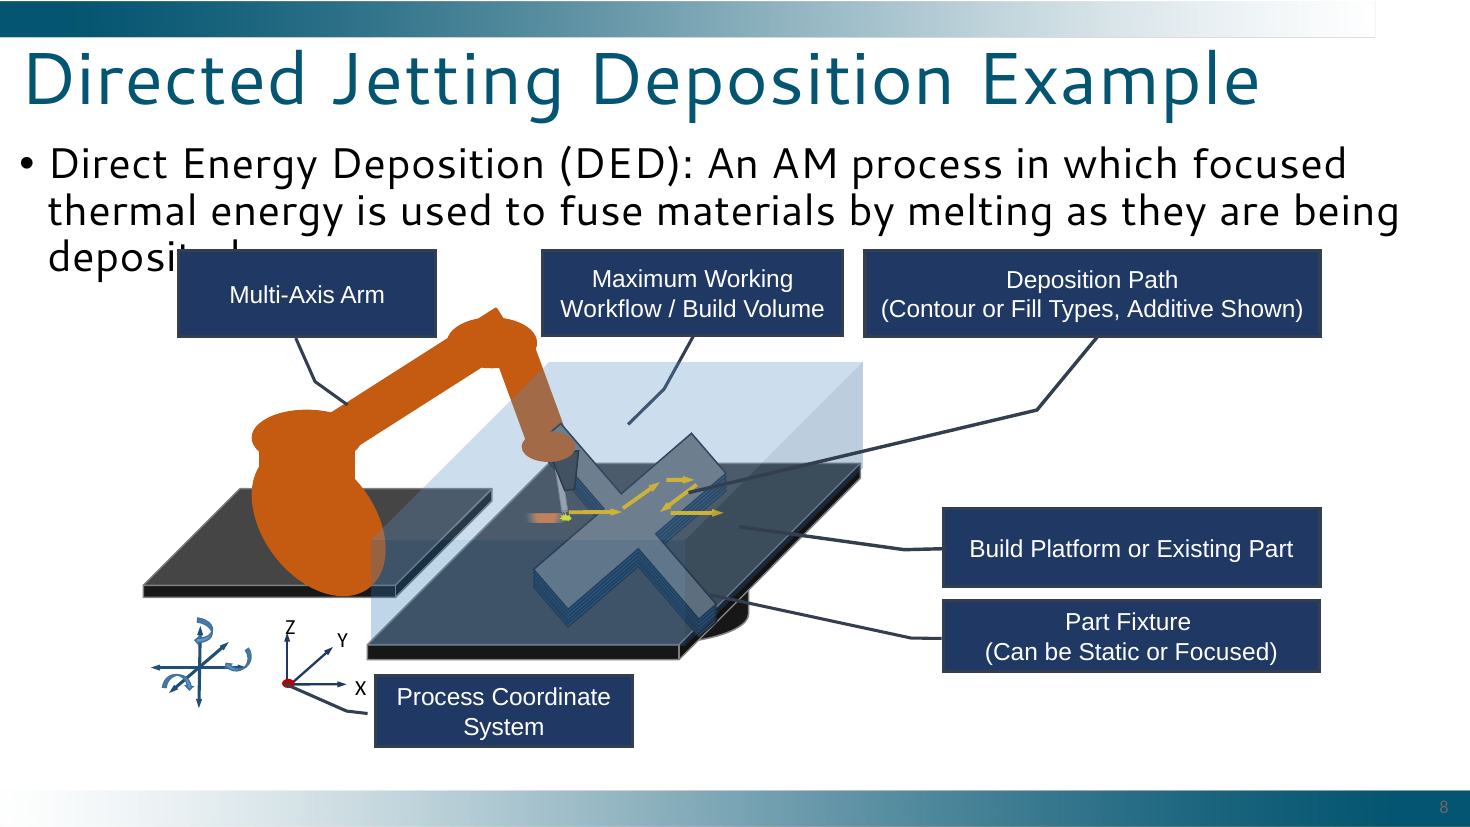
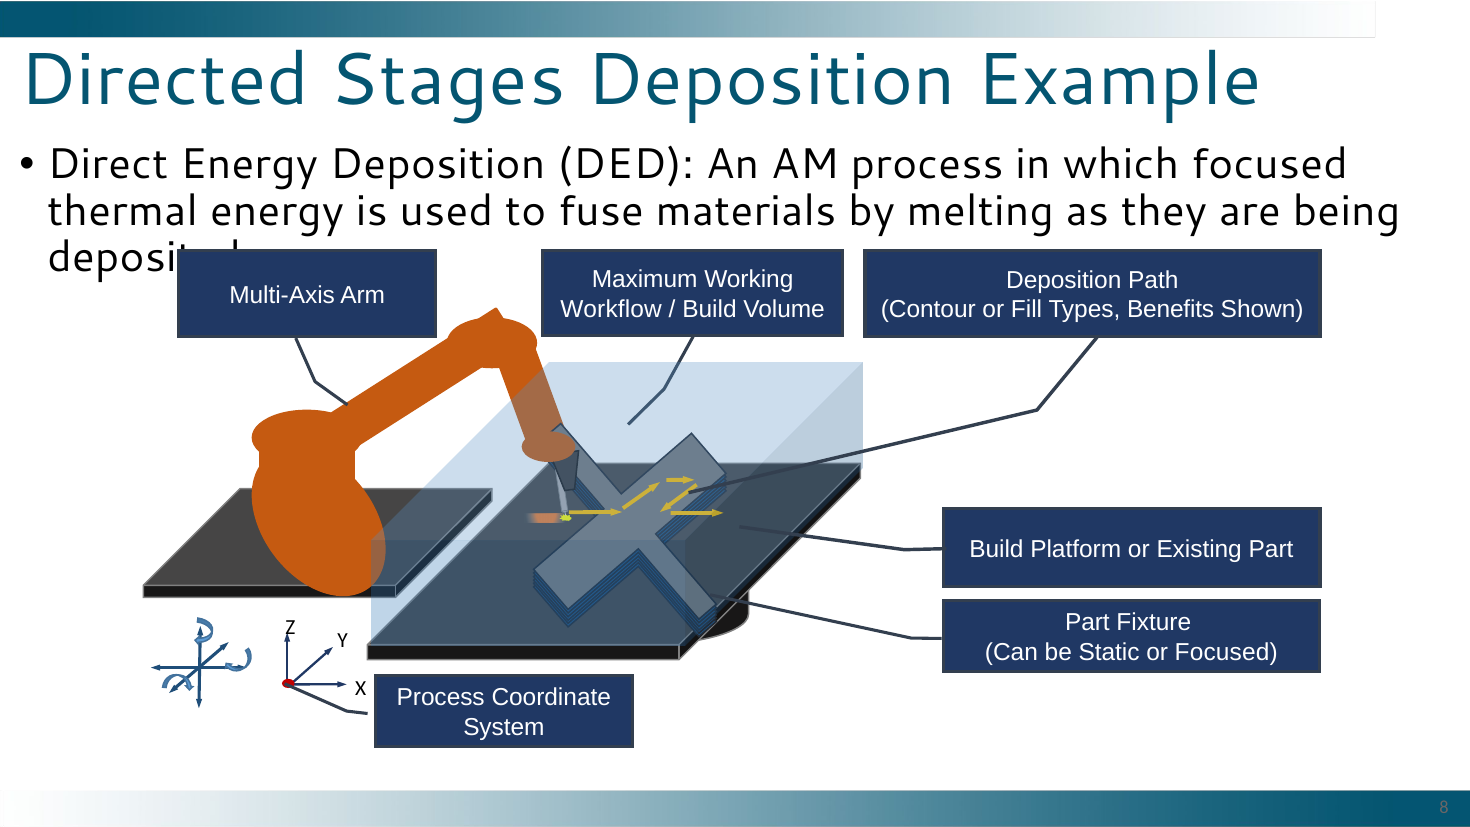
Jetting: Jetting -> Stages (448, 80)
Additive: Additive -> Benefits (1171, 310)
